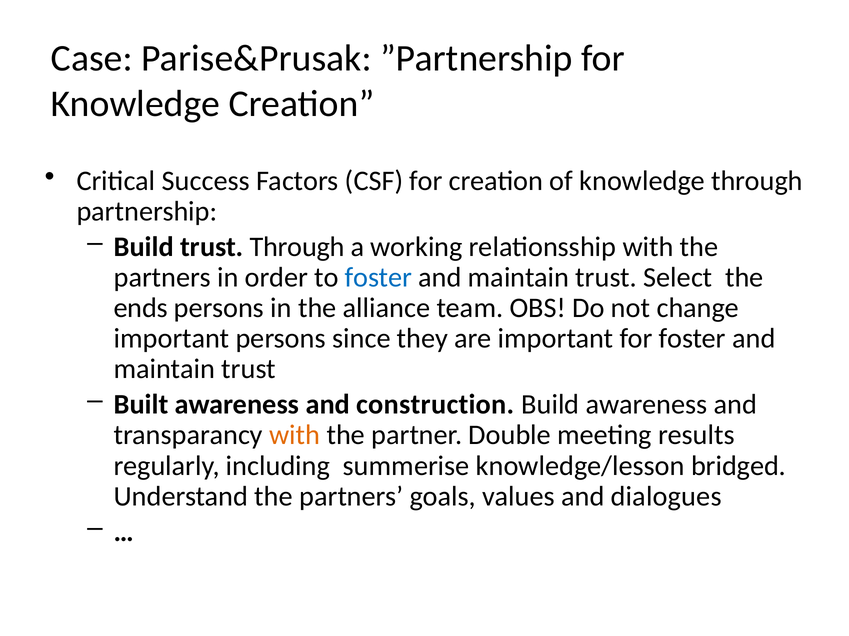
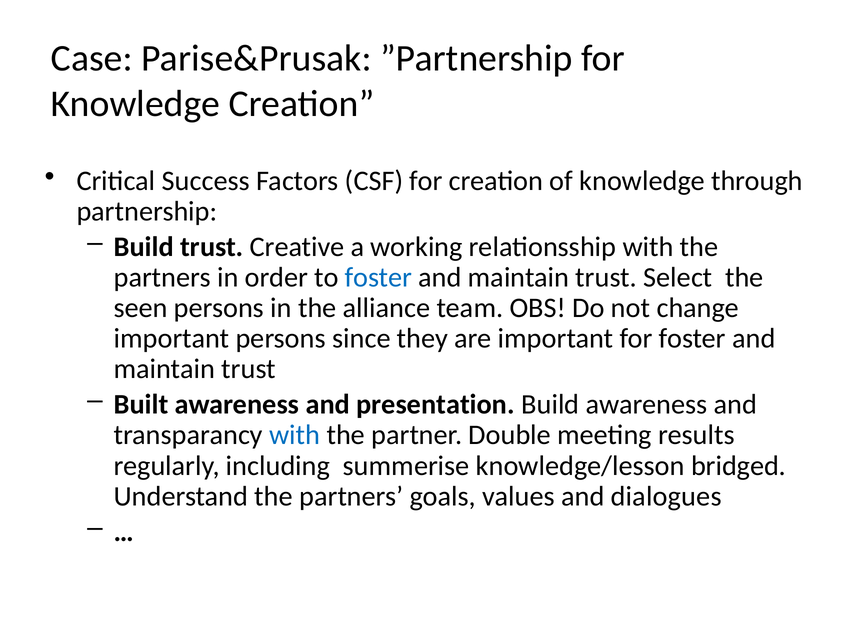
trust Through: Through -> Creative (297, 247)
ends: ends -> seen (141, 308)
construction: construction -> presentation (435, 405)
with colour: orange -> blue (295, 436)
